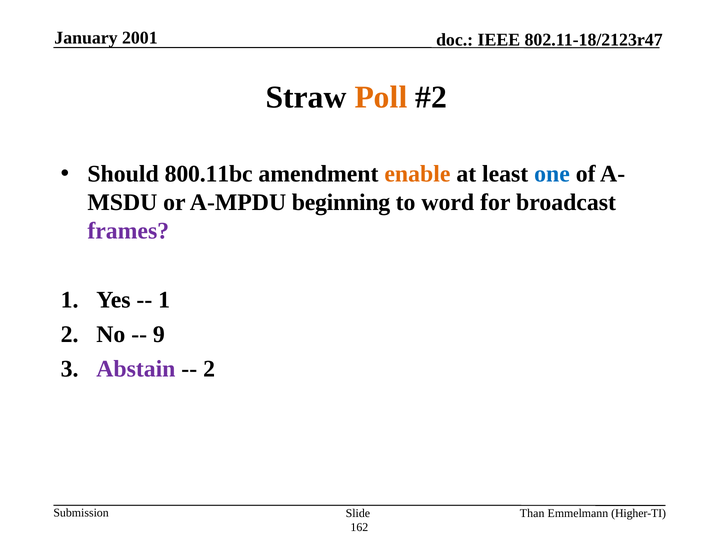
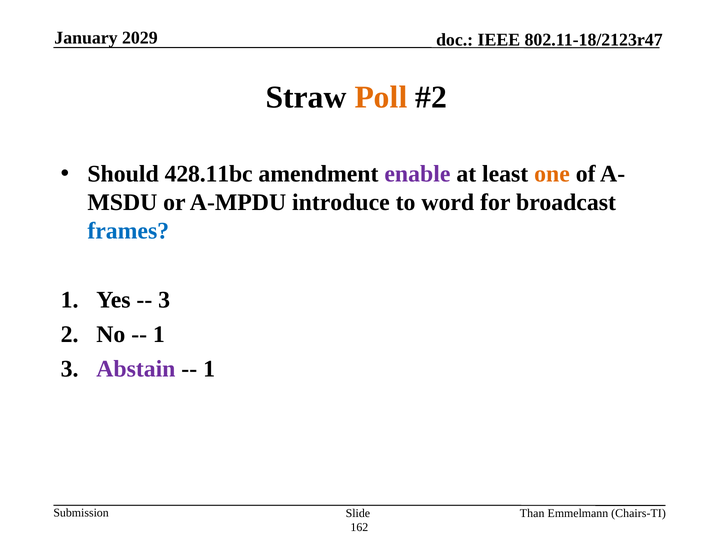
2001: 2001 -> 2029 (140, 38)
800.11bc: 800.11bc -> 428.11bc (209, 174)
enable colour: orange -> purple (417, 174)
one colour: blue -> orange (552, 174)
beginning: beginning -> introduce (341, 203)
frames colour: purple -> blue (128, 231)
1: 1 -> 3 (164, 300)
9: 9 -> 1 (159, 334)
2: 2 -> 1 (209, 369)
Higher-TI: Higher-TI -> Chairs-TI (639, 513)
